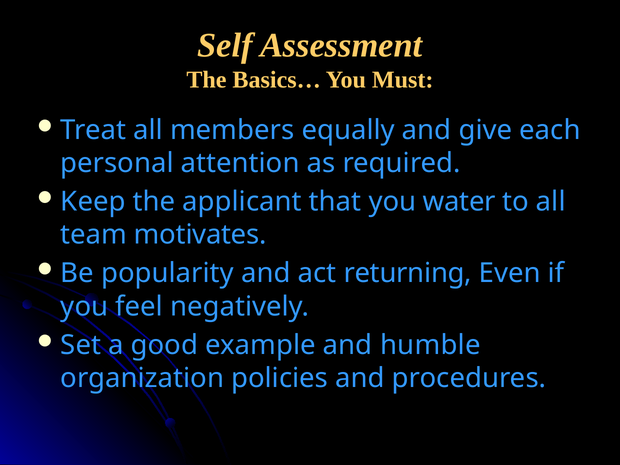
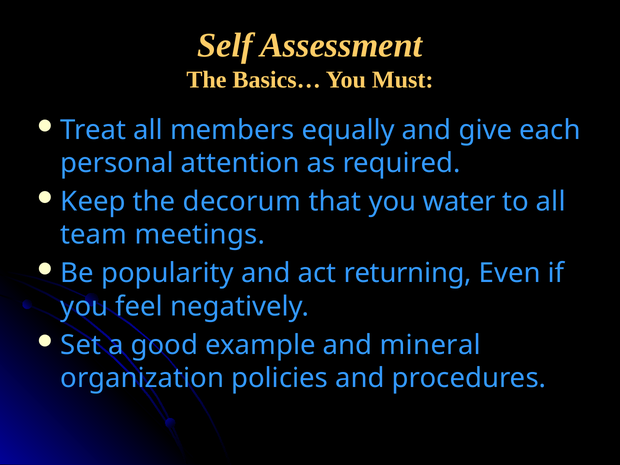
applicant: applicant -> decorum (242, 202)
motivates: motivates -> meetings (200, 235)
humble: humble -> mineral (430, 345)
